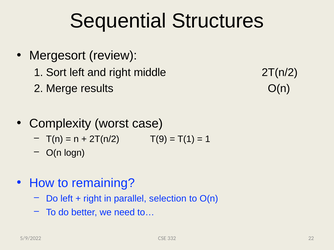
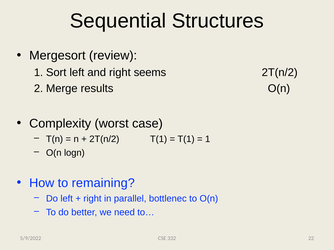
middle: middle -> seems (150, 73)
2T(n/2 T(9: T(9 -> T(1 (159, 139)
selection: selection -> bottlenec (168, 199)
